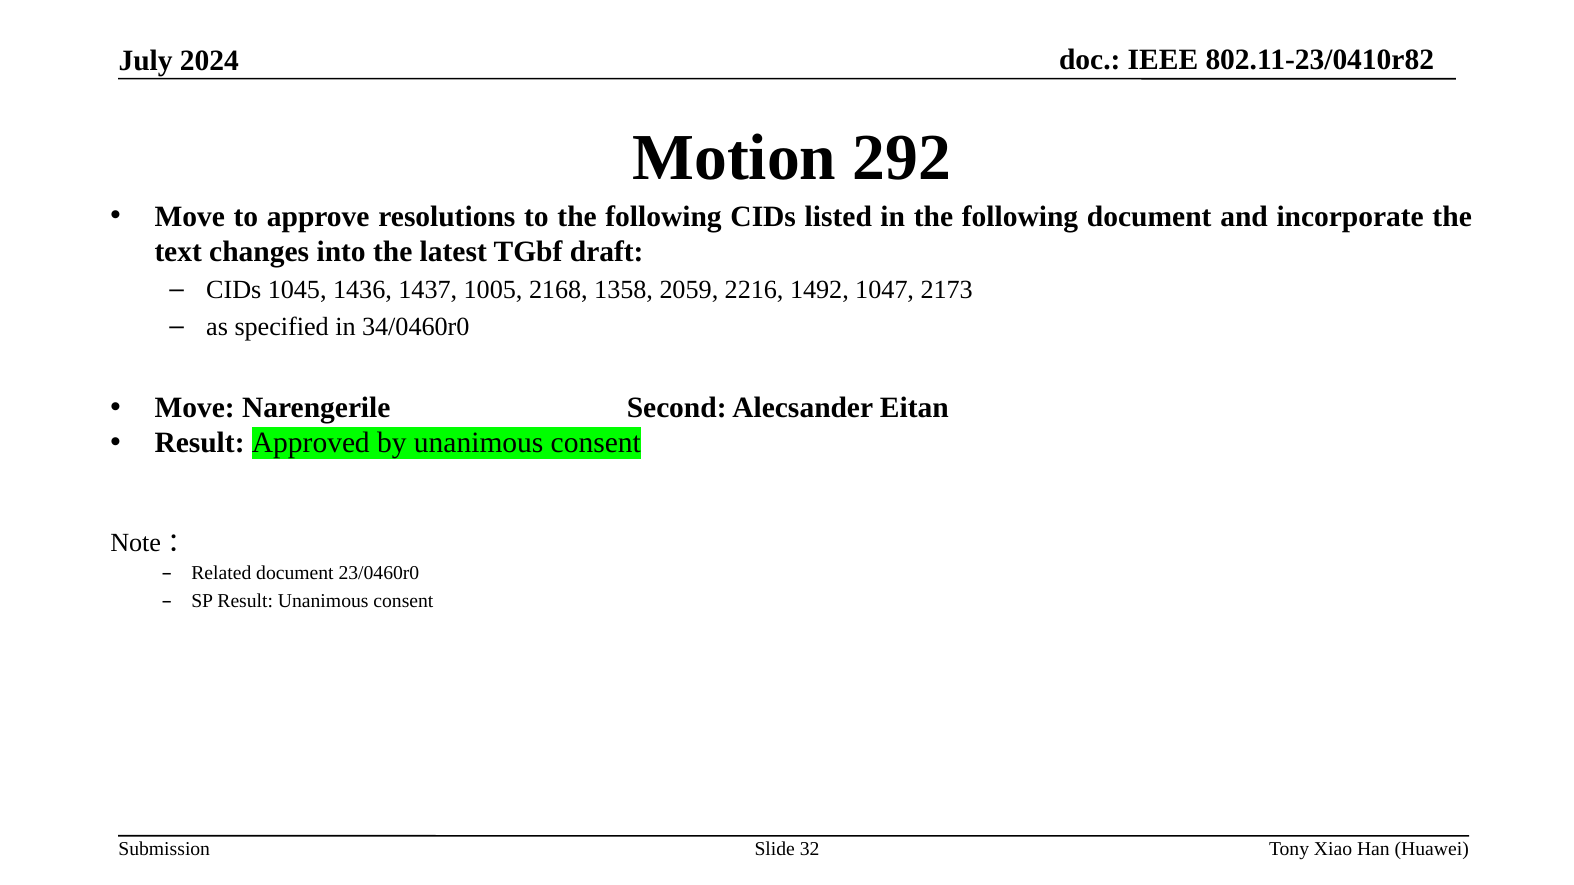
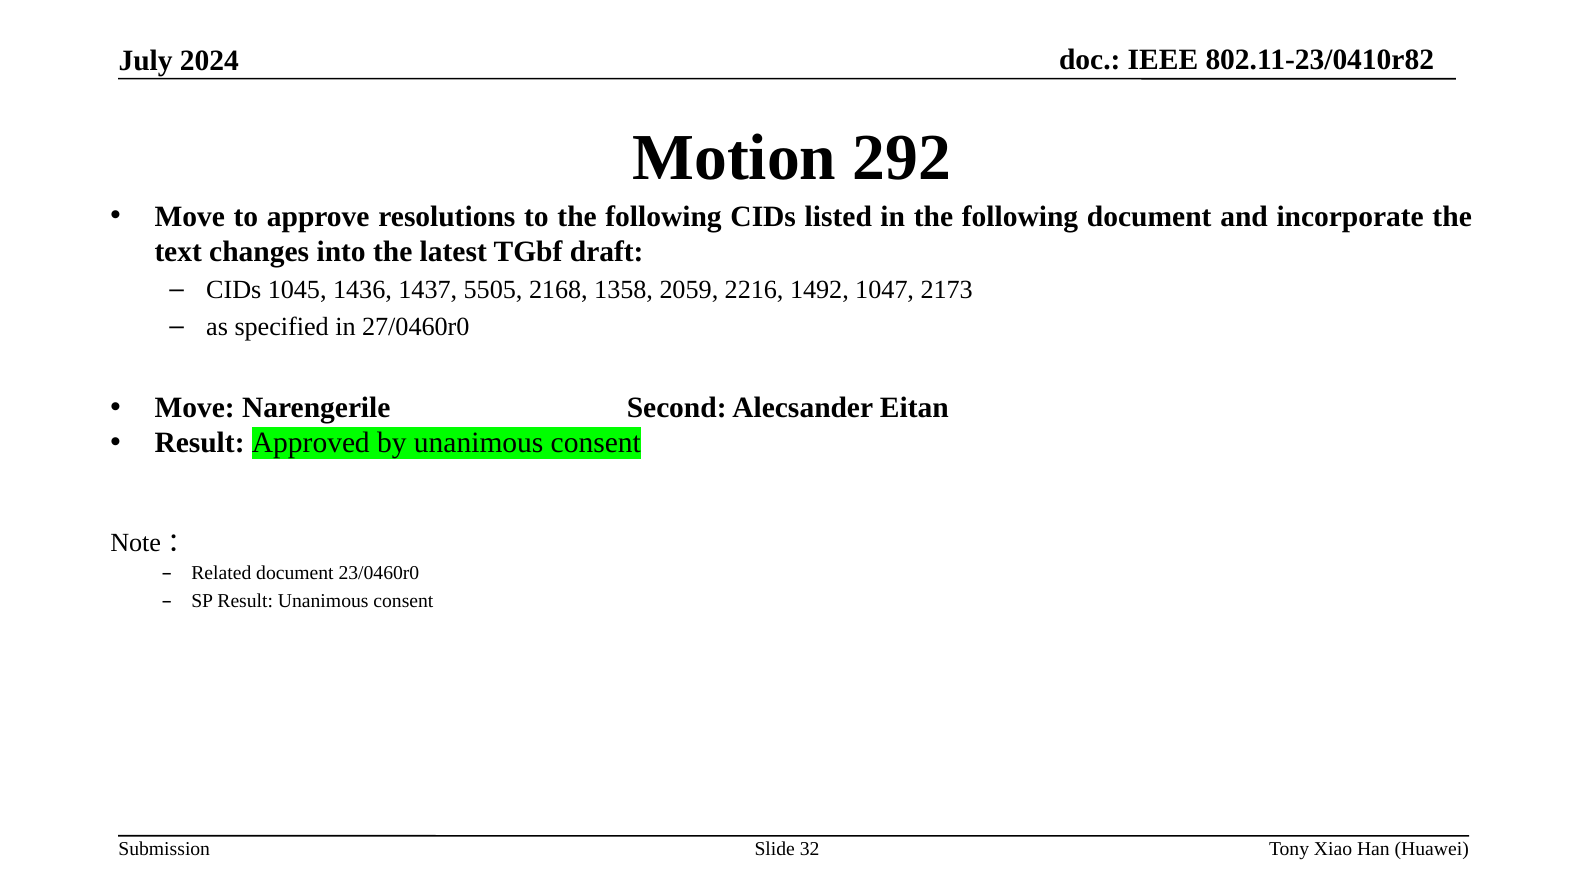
1005: 1005 -> 5505 (493, 290)
34/0460r0: 34/0460r0 -> 27/0460r0 (416, 327)
